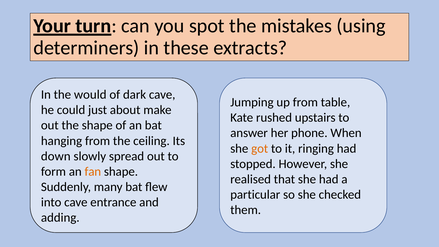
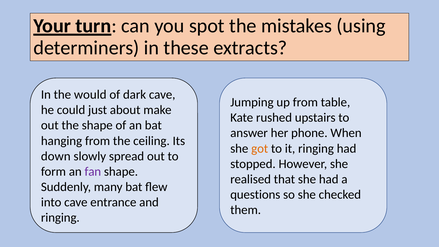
fan colour: orange -> purple (93, 171)
particular: particular -> questions (255, 195)
adding: adding -> ringing (60, 218)
